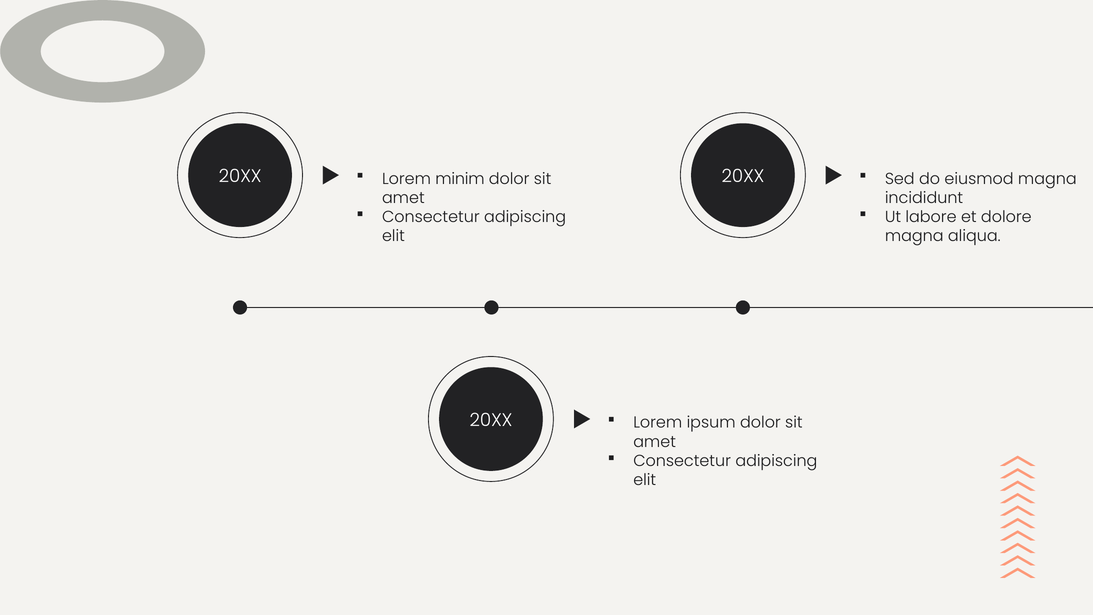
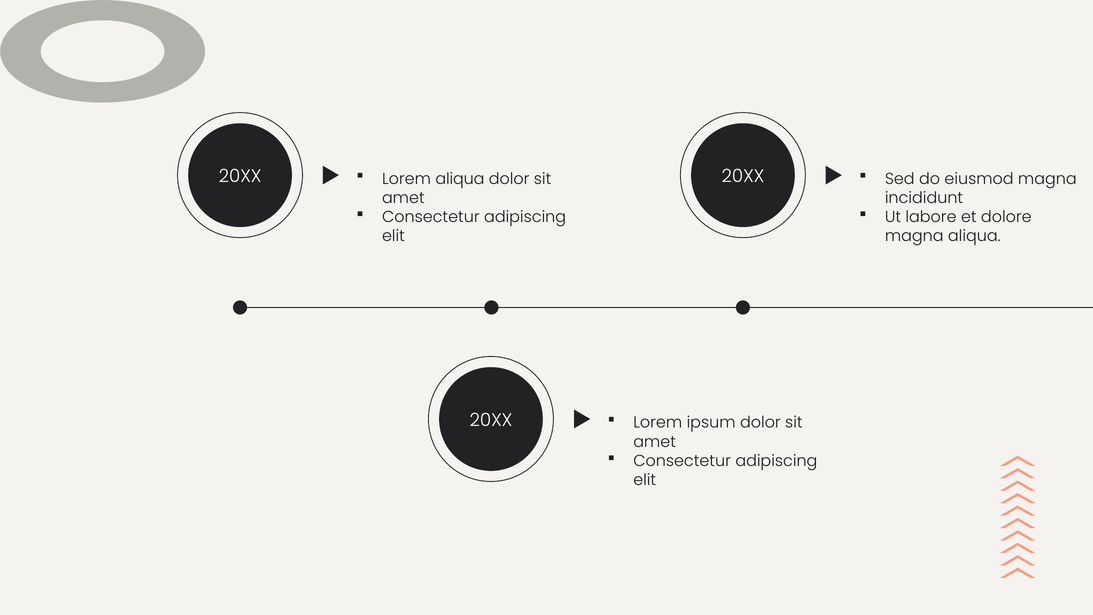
Lorem minim: minim -> aliqua (460, 179)
